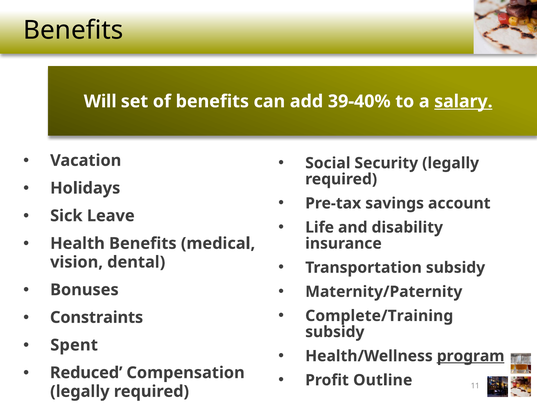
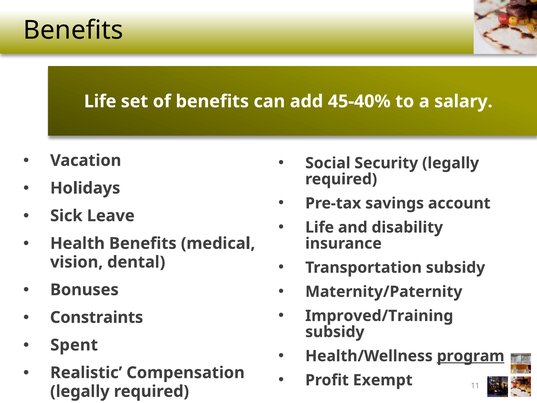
Will: Will -> Life (100, 101)
39-40%: 39-40% -> 45-40% (359, 101)
salary underline: present -> none (463, 101)
Complete/Training: Complete/Training -> Improved/Training (379, 316)
Reduced: Reduced -> Realistic (86, 372)
Outline: Outline -> Exempt (383, 380)
